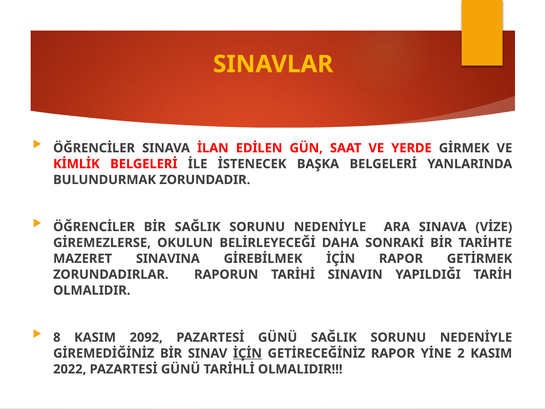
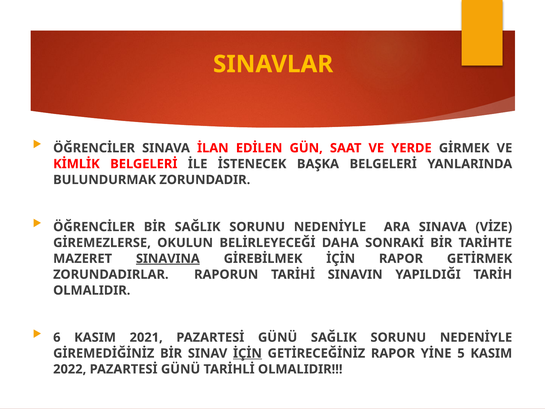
SINAVINA underline: none -> present (168, 258)
8: 8 -> 6 (57, 337)
2092: 2092 -> 2021 (146, 337)
2: 2 -> 5 (461, 353)
